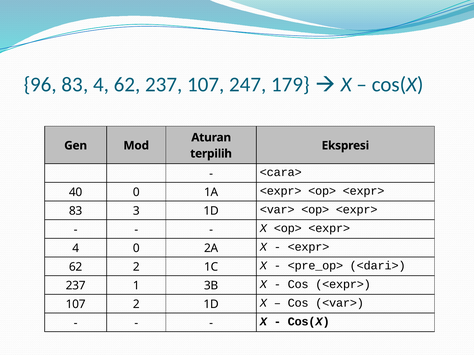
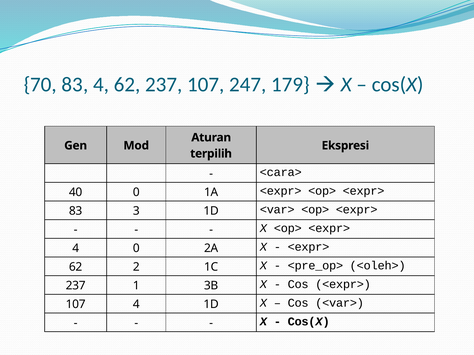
96: 96 -> 70 (40, 85)
<dari>: <dari> -> <oleh> (378, 266)
107 2: 2 -> 4 (136, 305)
